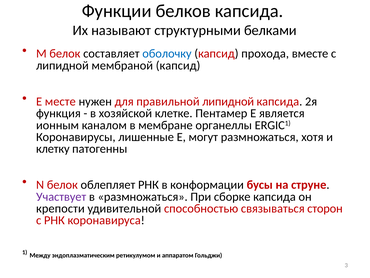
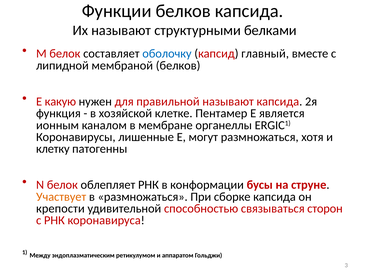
прохода: прохода -> главный (265, 54)
мембраной капсид: капсид -> белков (178, 65)
месте: месте -> какую (60, 101)
правильной липидной: липидной -> называют (228, 101)
Участвует colour: purple -> orange (61, 196)
